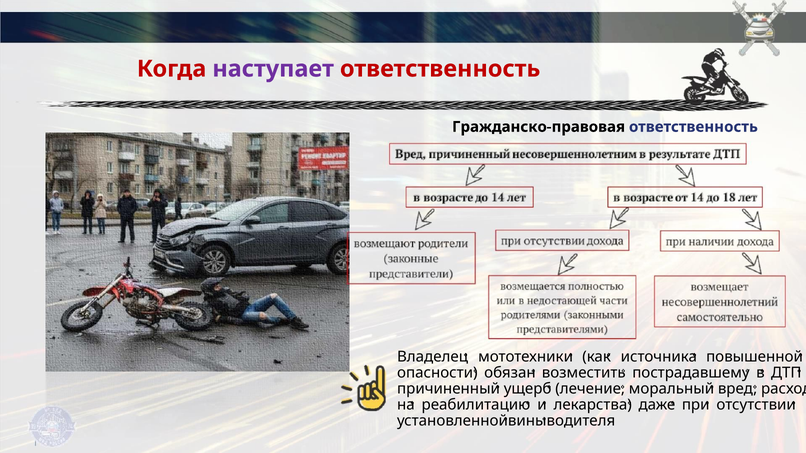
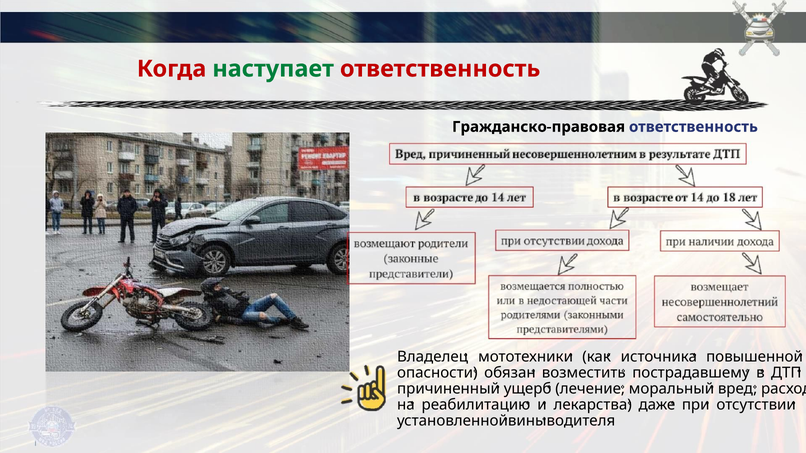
наступает colour: purple -> green (273, 69)
